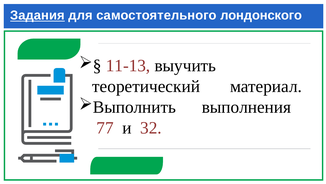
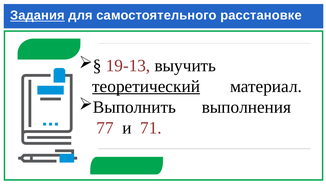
лондонского: лондонского -> расстановке (261, 15)
11-13: 11-13 -> 19-13 (128, 65)
теоретический underline: none -> present (146, 86)
32: 32 -> 71 (151, 127)
